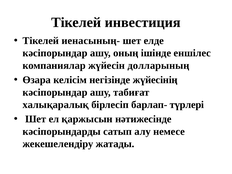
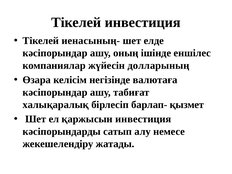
жүйесінің: жүйесінің -> валютаға (155, 80)
түрлері: түрлері -> қызмет (187, 105)
қаржысын нәтижесінде: нәтижесінде -> инвестиция (143, 119)
